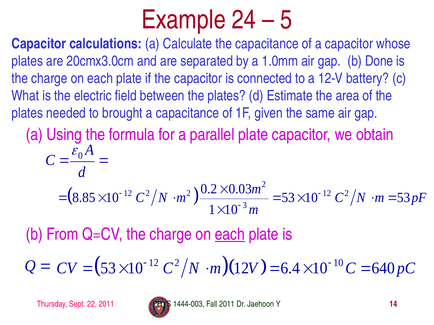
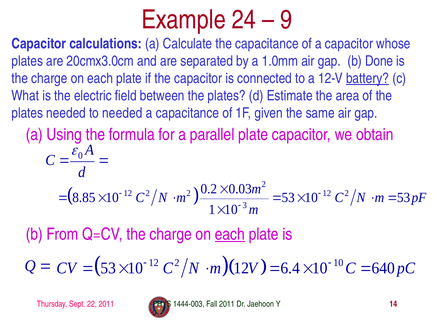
5: 5 -> 9 (286, 20)
battery underline: none -> present (368, 78)
to brought: brought -> needed (122, 113)
